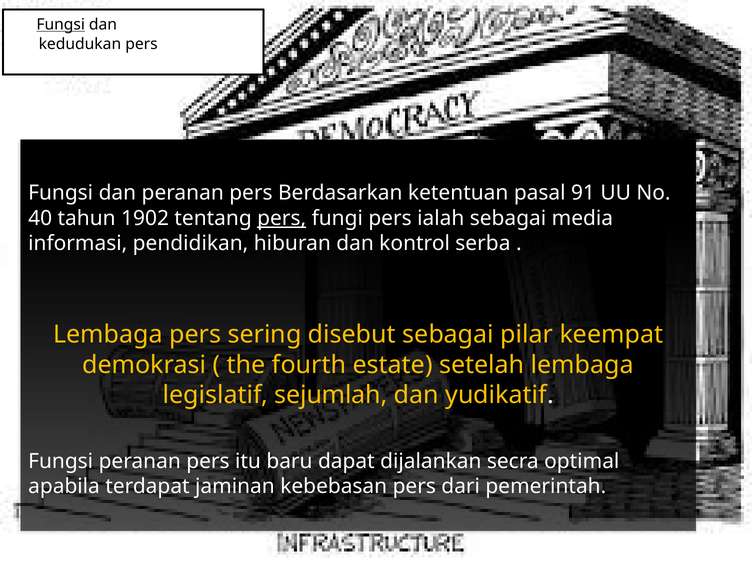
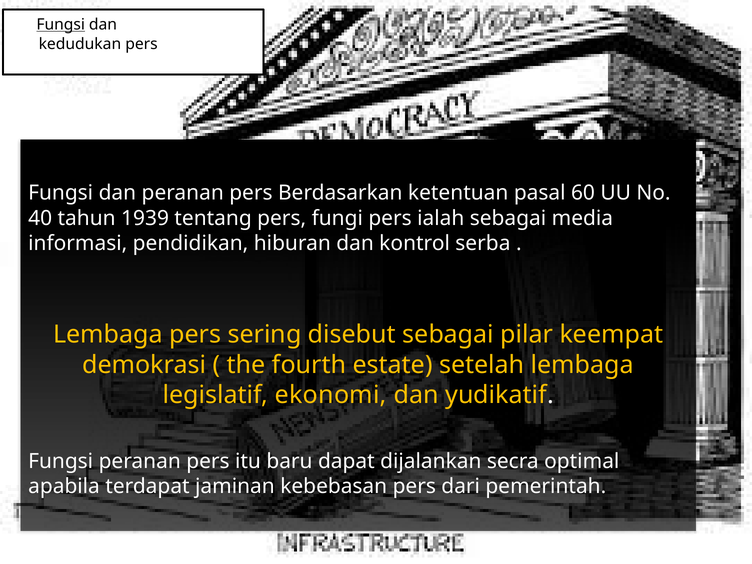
91: 91 -> 60 (583, 193)
1902: 1902 -> 1939 (145, 218)
pers underline: present -> none (282, 218)
sejumlah: sejumlah -> ekonomi (331, 395)
